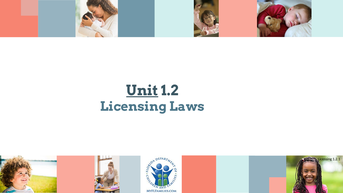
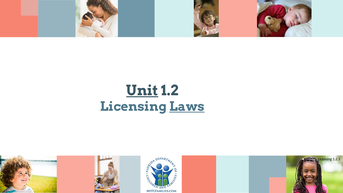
Laws underline: none -> present (187, 107)
